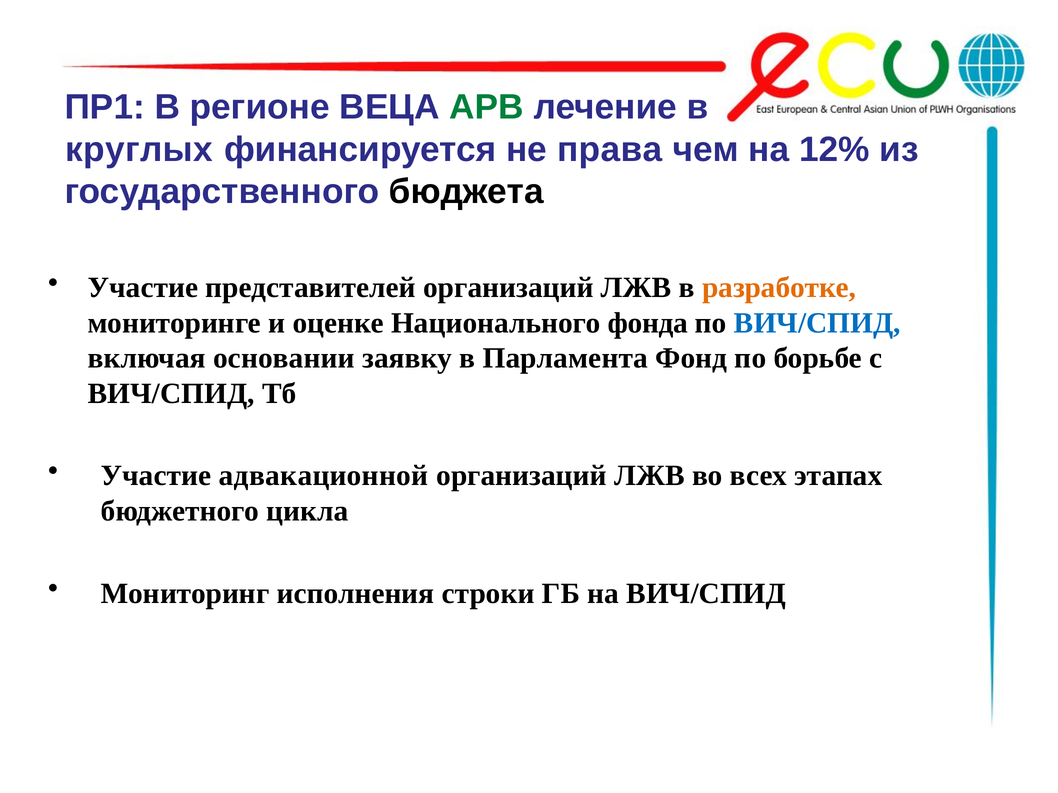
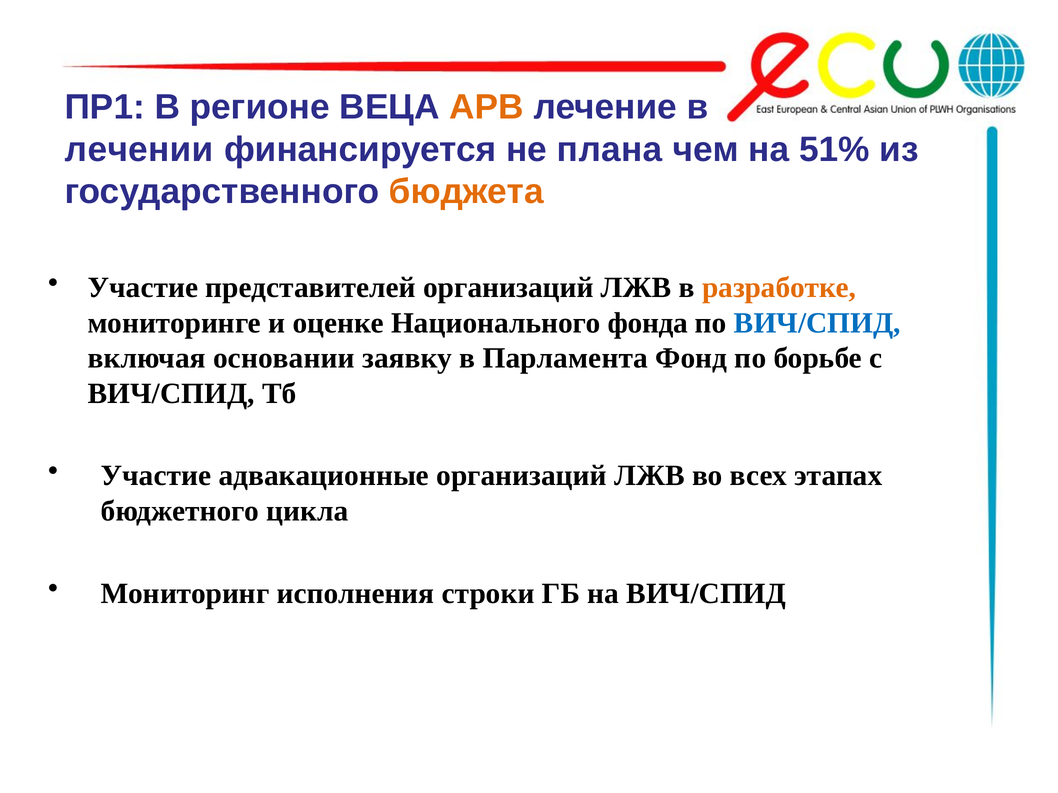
АРВ colour: green -> orange (487, 107)
круглых: круглых -> лечении (139, 150)
права: права -> плана (610, 150)
12%: 12% -> 51% (834, 150)
бюджета colour: black -> orange (466, 192)
адвакационной: адвакационной -> адвакационные (324, 476)
